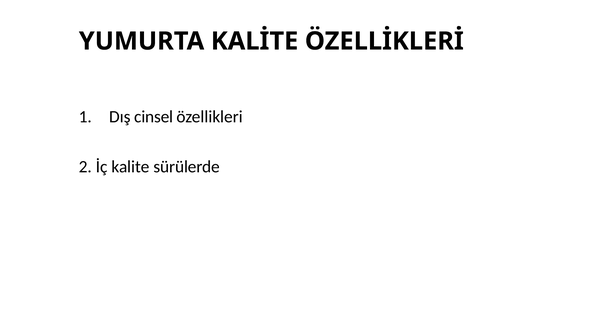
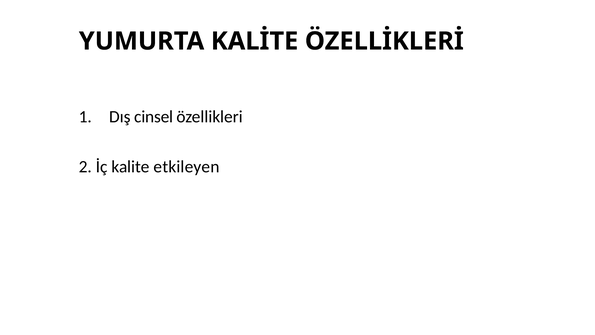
sürülerde: sürülerde -> etkileyen (187, 167)
